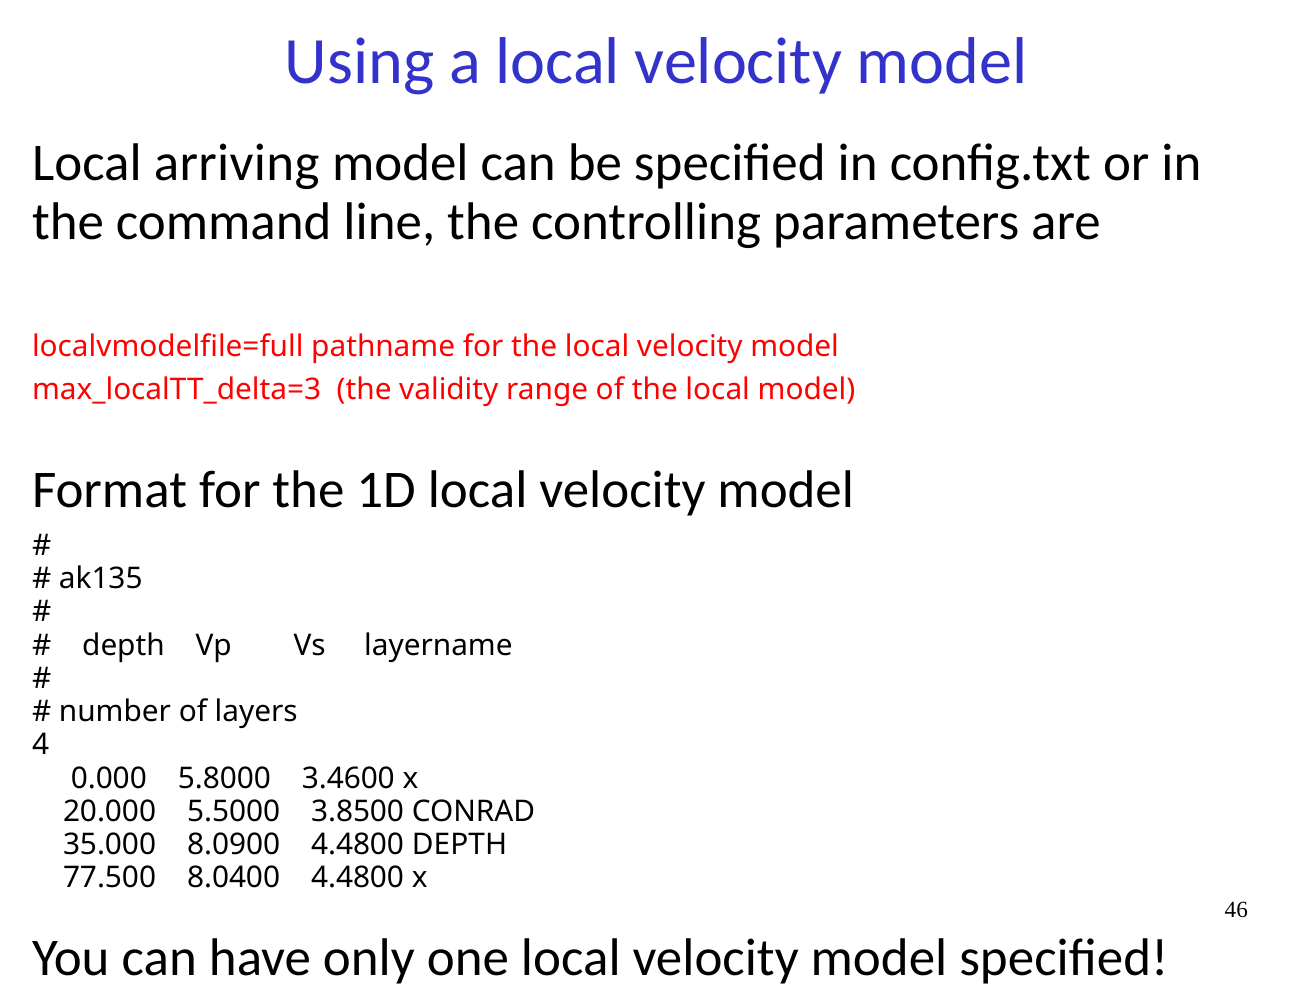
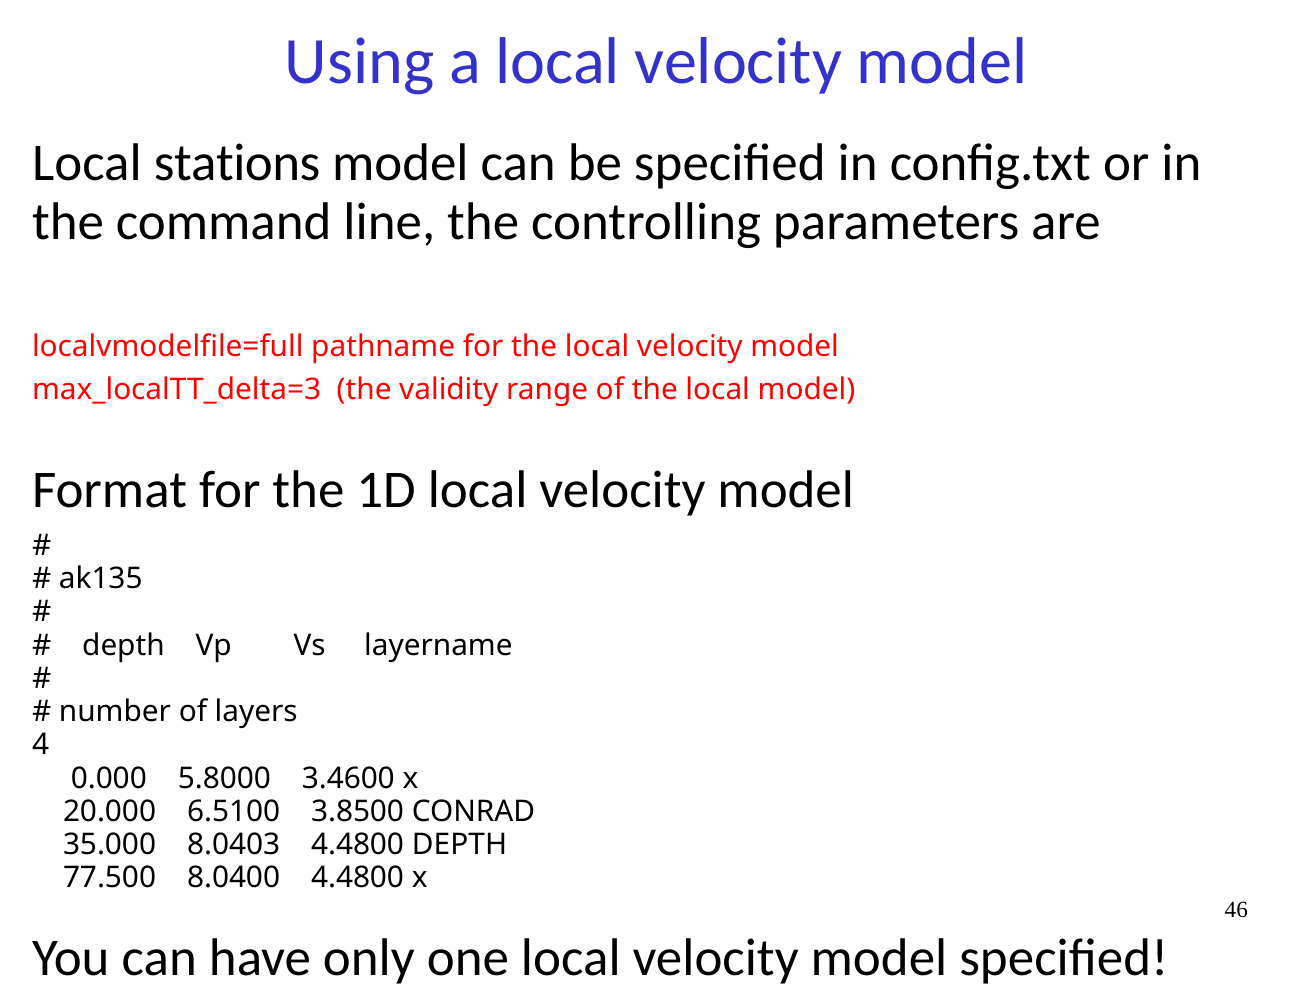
arriving: arriving -> stations (237, 163)
5.5000: 5.5000 -> 6.5100 (234, 812)
8.0900: 8.0900 -> 8.0403 (234, 845)
